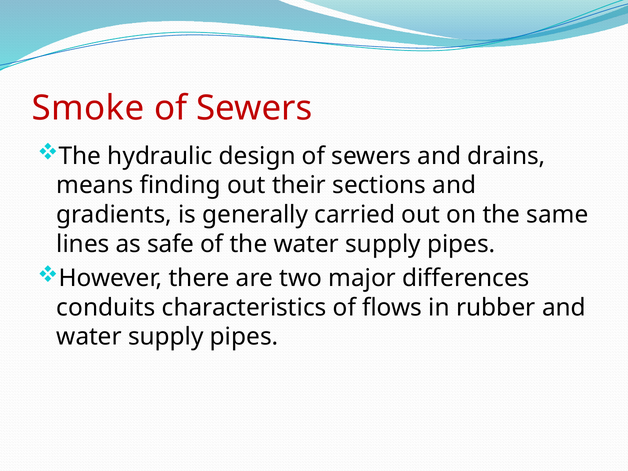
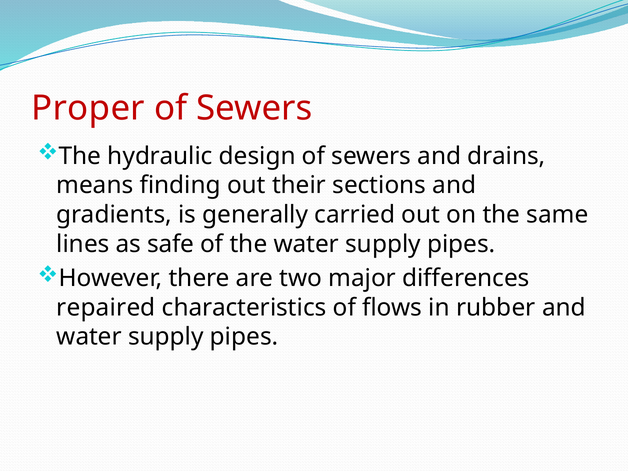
Smoke: Smoke -> Proper (88, 108)
conduits: conduits -> repaired (106, 308)
